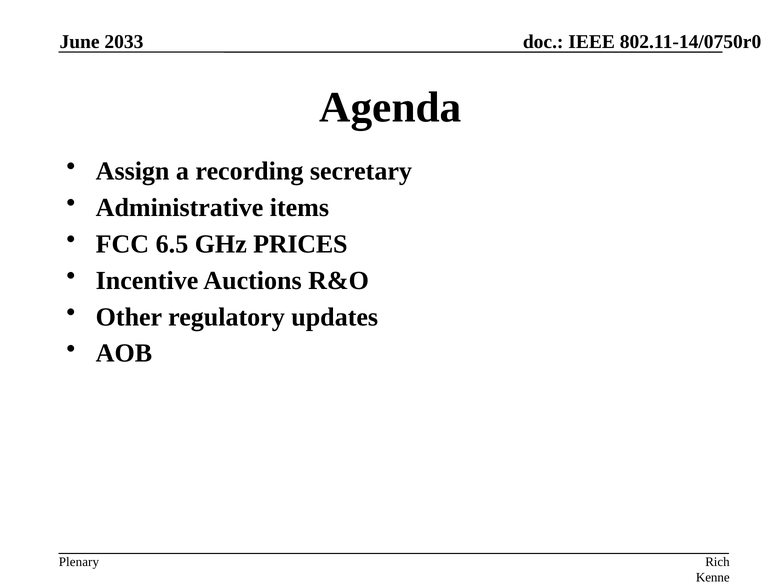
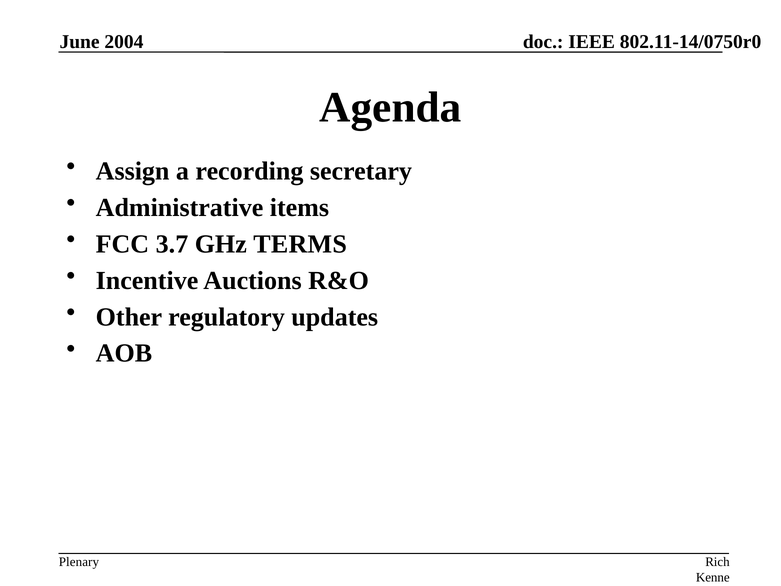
2033: 2033 -> 2004 (124, 42)
6.5: 6.5 -> 3.7 (172, 244)
PRICES: PRICES -> TERMS (300, 244)
